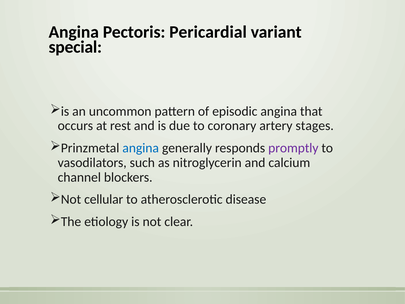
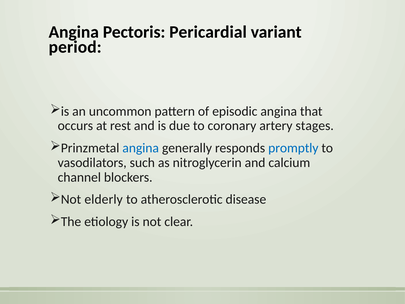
special: special -> period (75, 47)
promptly colour: purple -> blue (293, 148)
cellular: cellular -> elderly (104, 199)
